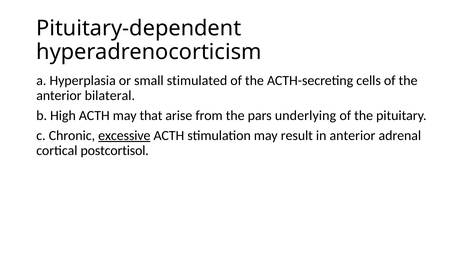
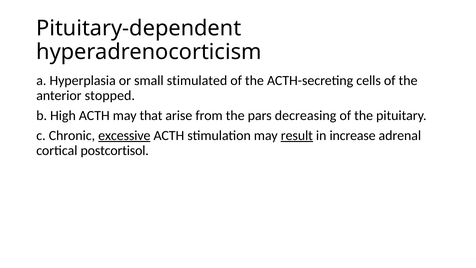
bilateral: bilateral -> stopped (110, 95)
underlying: underlying -> decreasing (306, 115)
result underline: none -> present (297, 135)
in anterior: anterior -> increase (353, 135)
